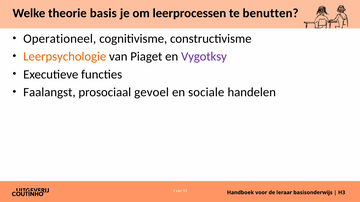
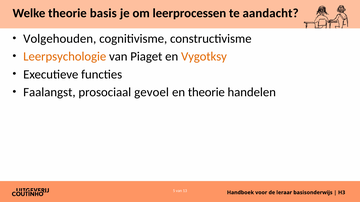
benutten: benutten -> aandacht (271, 13)
Operationeel: Operationeel -> Volgehouden (60, 39)
Vygotksy colour: purple -> orange (204, 57)
en sociale: sociale -> theorie (206, 92)
